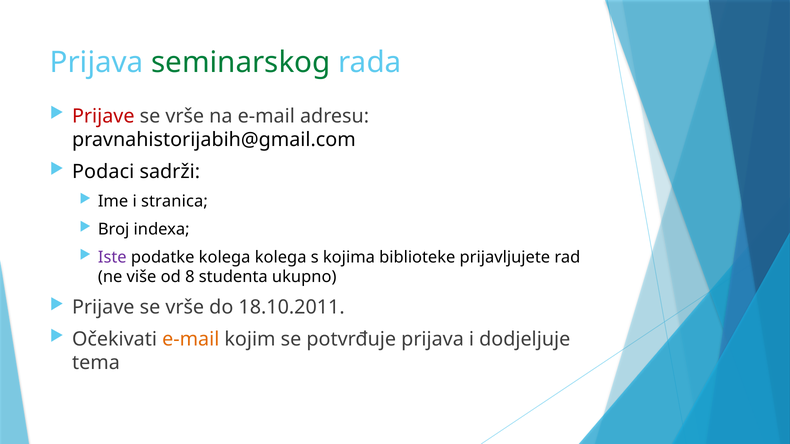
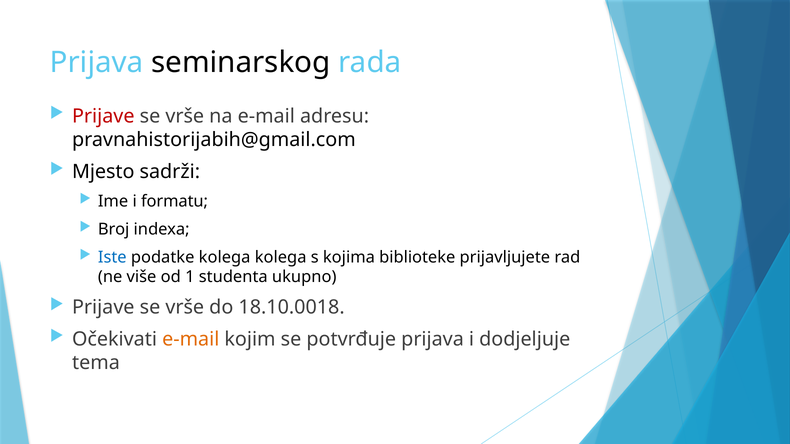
seminarskog colour: green -> black (241, 62)
Podaci: Podaci -> Mjesto (103, 172)
stranica: stranica -> formatu (175, 201)
Iste colour: purple -> blue (112, 257)
8: 8 -> 1 (190, 277)
18.10.2011: 18.10.2011 -> 18.10.0018 (292, 307)
